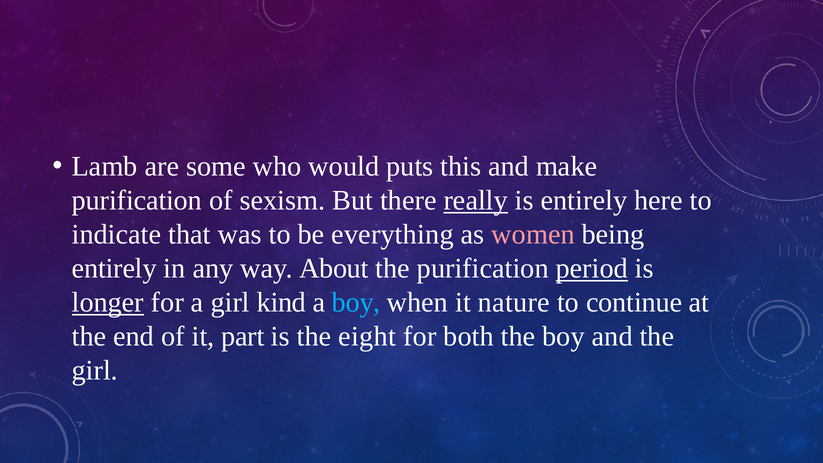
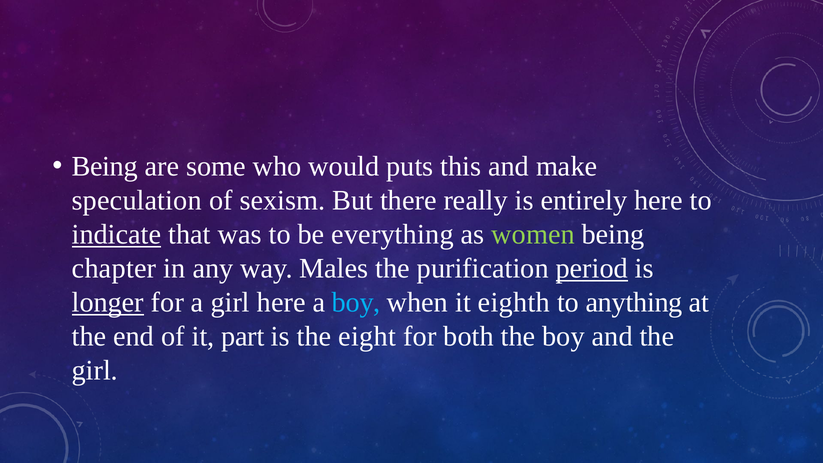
Lamb: Lamb -> Being (105, 167)
purification: purification -> speculation (137, 201)
really underline: present -> none (476, 201)
indicate underline: none -> present (116, 235)
women colour: pink -> light green (533, 235)
entirely: entirely -> chapter (114, 268)
About: About -> Males (334, 268)
girl kind: kind -> here (281, 302)
nature: nature -> eighth (514, 302)
continue: continue -> anything (634, 302)
